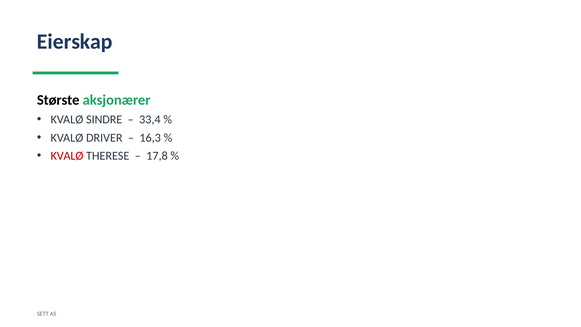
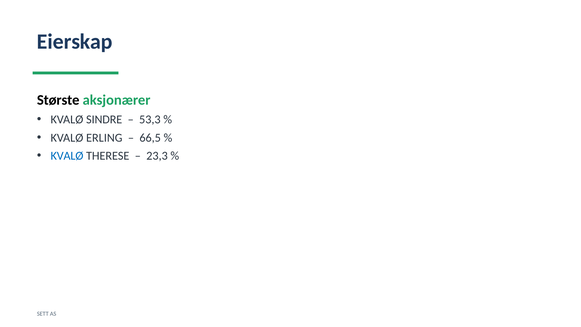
33,4: 33,4 -> 53,3 (150, 119)
DRIVER: DRIVER -> ERLING (104, 138)
16,3: 16,3 -> 66,5 (150, 138)
KVALØ colour: red -> blue (67, 156)
17,8: 17,8 -> 23,3 (157, 156)
